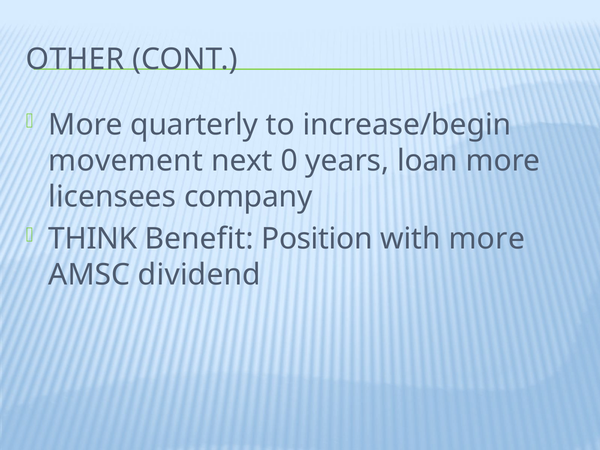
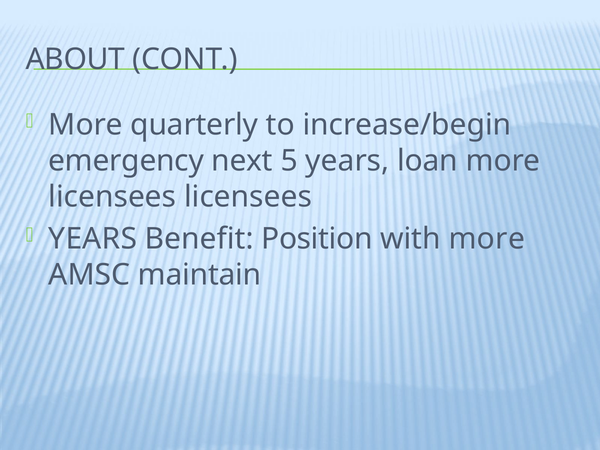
OTHER: OTHER -> ABOUT (75, 60)
movement: movement -> emergency (126, 161)
0: 0 -> 5 (289, 161)
licensees company: company -> licensees (248, 197)
THINK: THINK -> YEARS (93, 239)
dividend: dividend -> maintain (200, 275)
